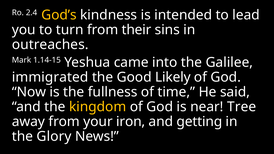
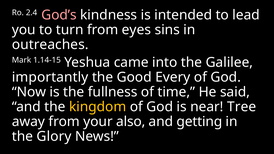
God’s colour: yellow -> pink (59, 15)
their: their -> eyes (136, 30)
immigrated: immigrated -> importantly (50, 77)
Likely: Likely -> Every (173, 77)
iron: iron -> also (131, 122)
